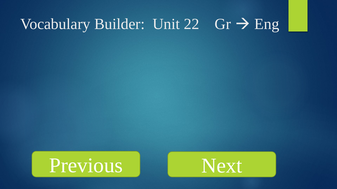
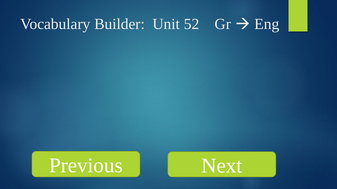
22: 22 -> 52 (192, 24)
